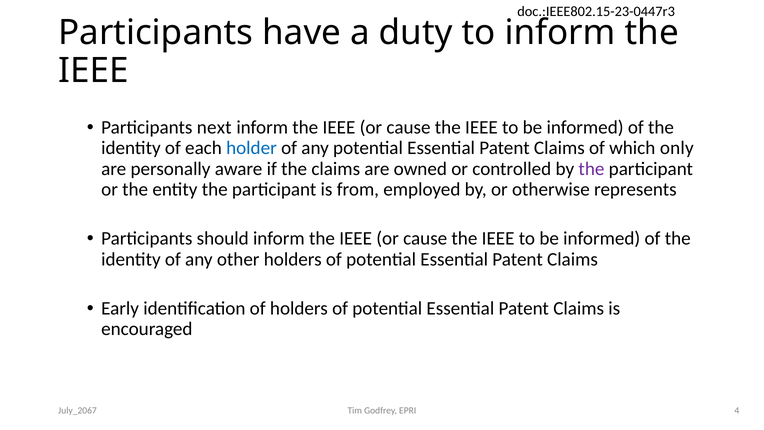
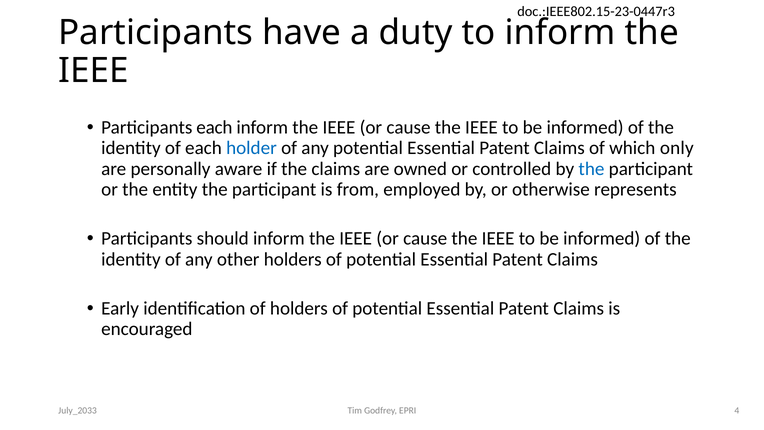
Participants next: next -> each (214, 127)
the colour: purple -> blue (591, 169)
July_2067: July_2067 -> July_2033 (78, 410)
